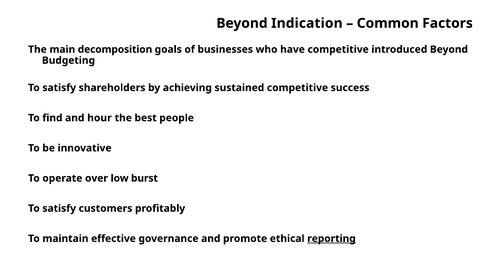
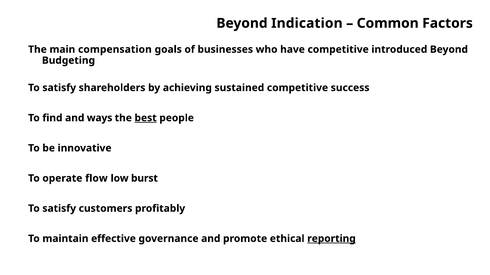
decomposition: decomposition -> compensation (115, 50)
hour: hour -> ways (100, 118)
best underline: none -> present (146, 118)
over: over -> flow (96, 179)
